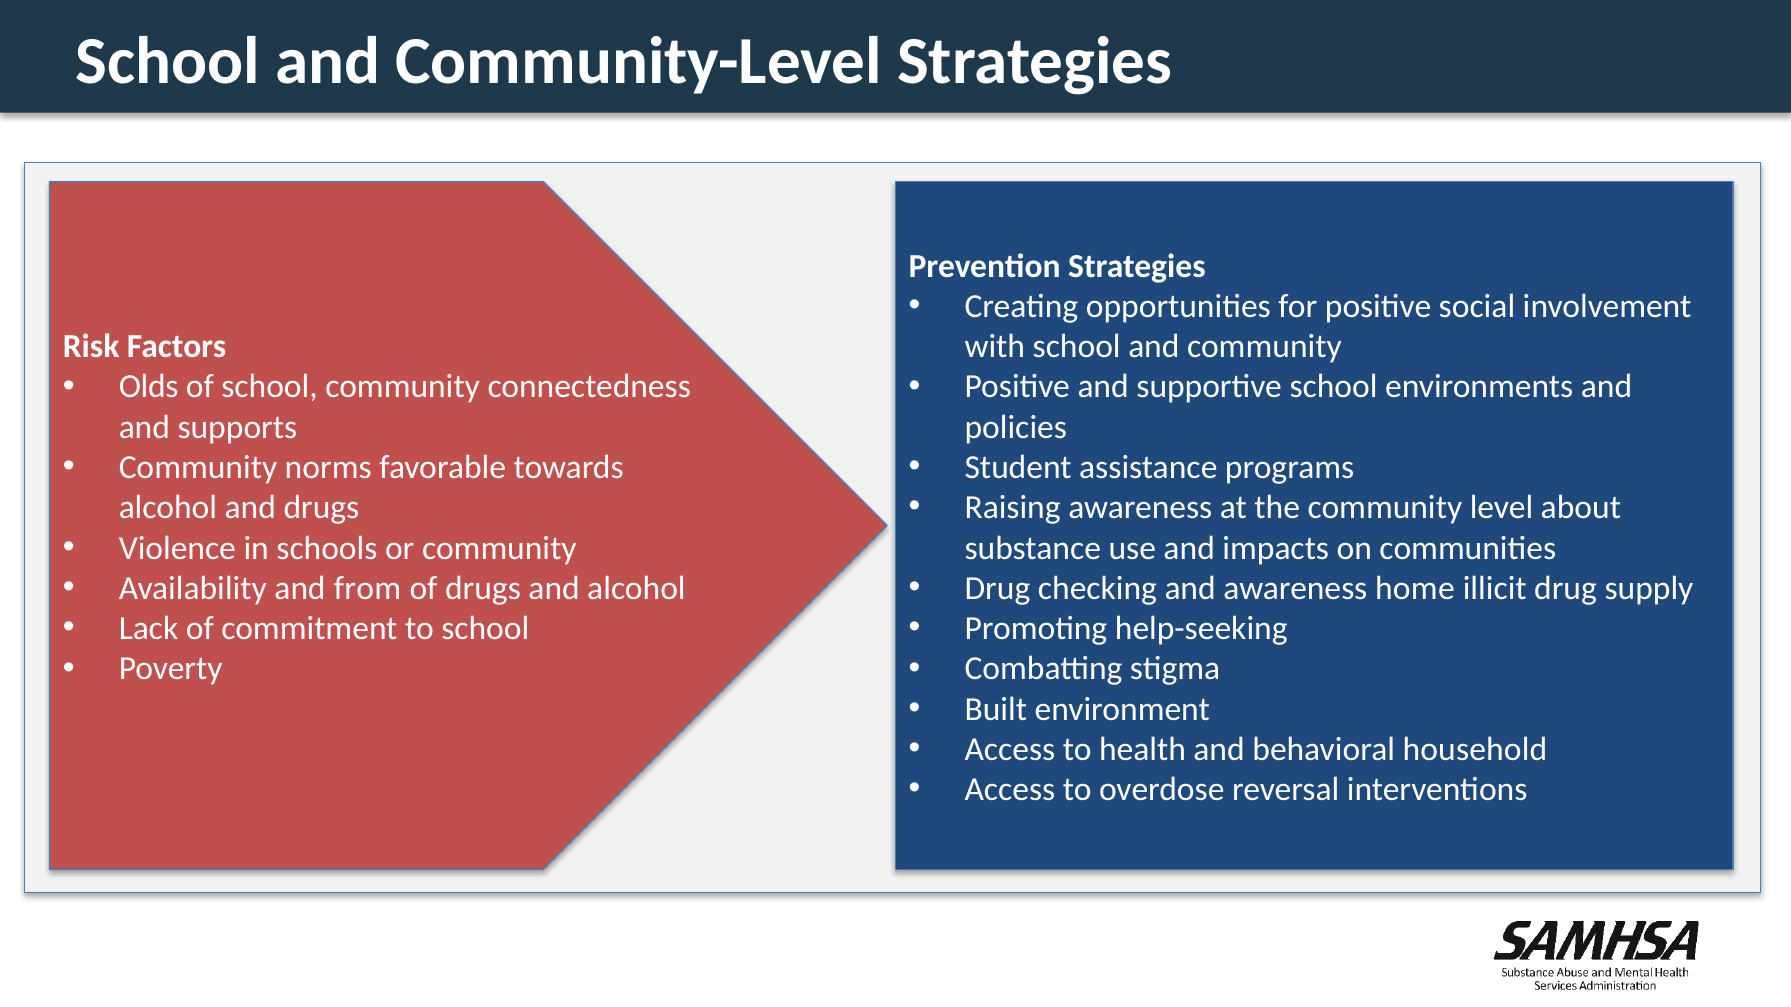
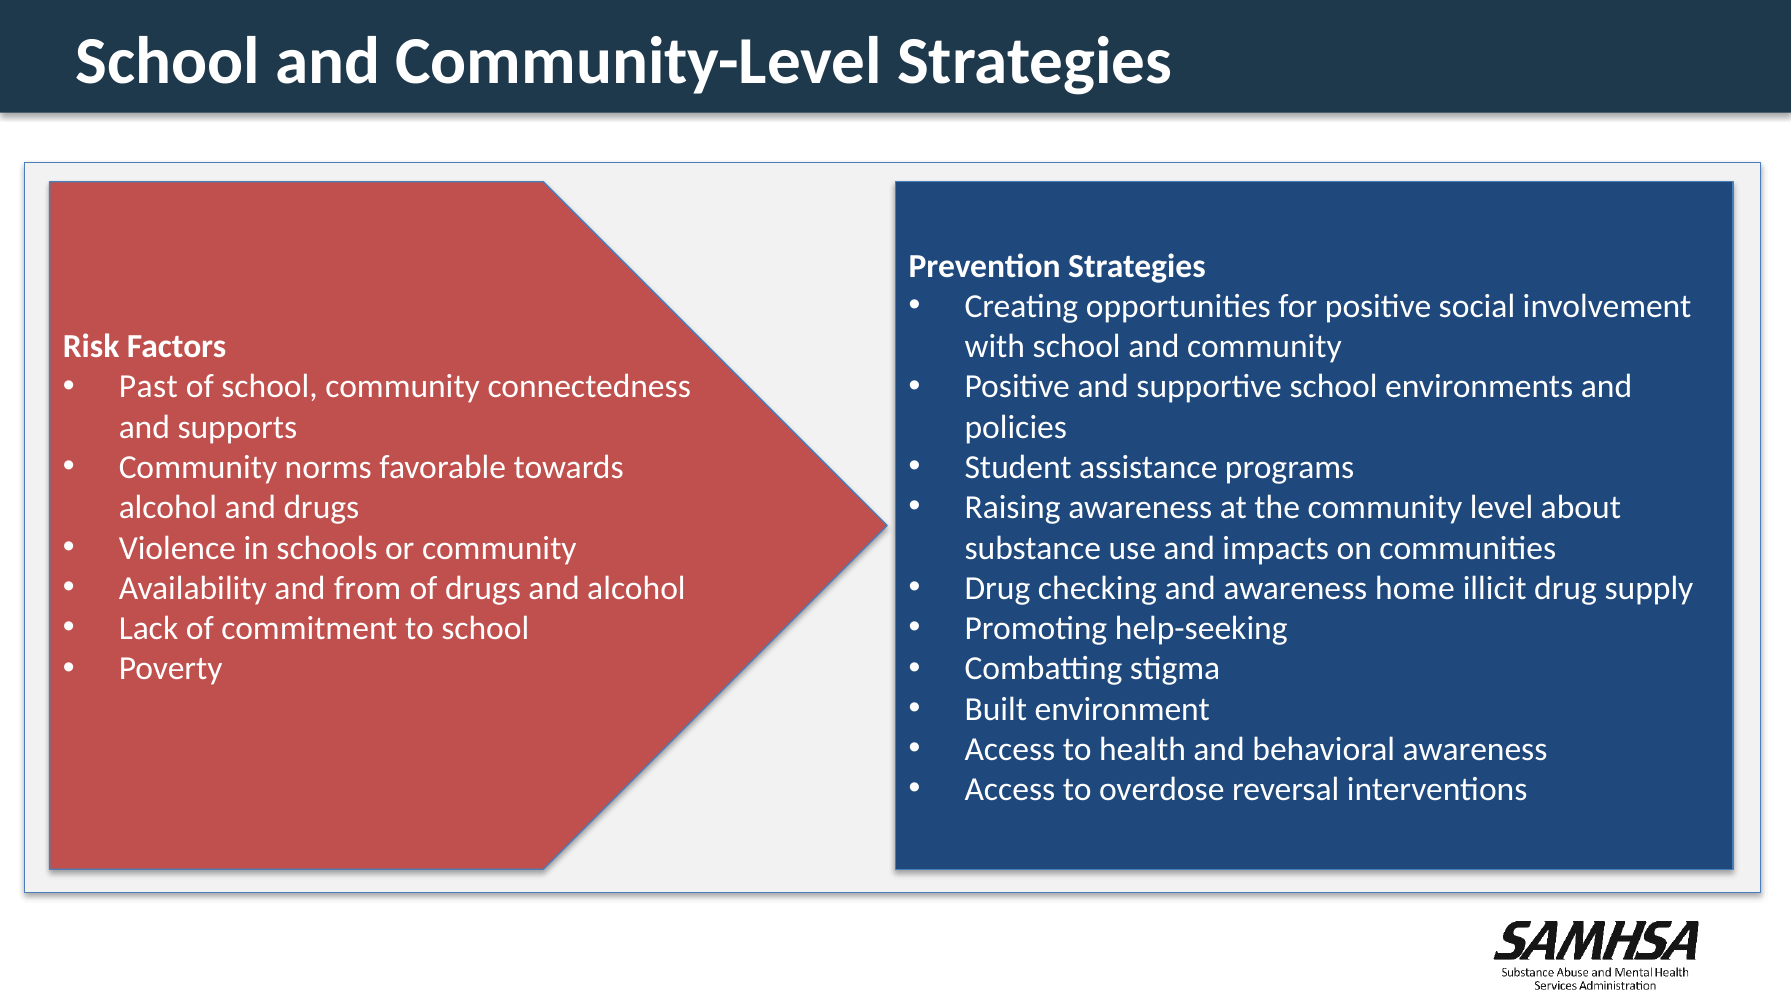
Olds: Olds -> Past (148, 387)
behavioral household: household -> awareness (1475, 750)
